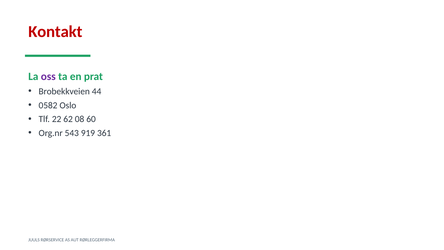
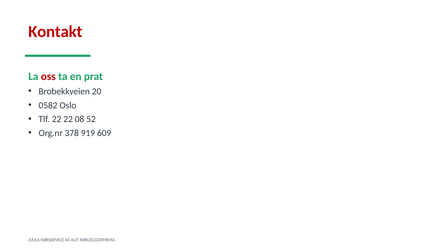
oss colour: purple -> red (48, 76)
44: 44 -> 20 (97, 91)
22 62: 62 -> 22 (68, 119)
60: 60 -> 52 (91, 119)
543: 543 -> 378 (72, 133)
361: 361 -> 609 (104, 133)
